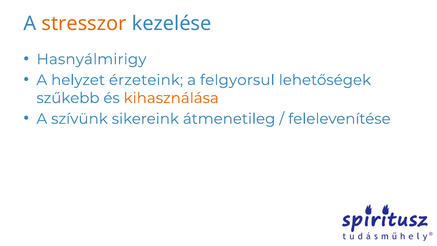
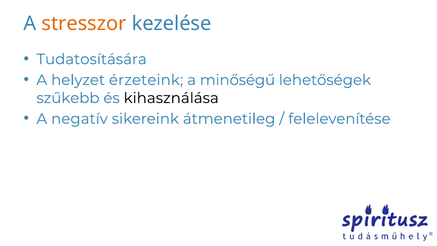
Hasnyálmirigy: Hasnyálmirigy -> Tudatosítására (92, 59)
felgyorsul: felgyorsul -> minőségű (237, 80)
kihasználása colour: orange -> black (171, 98)
szívünk: szívünk -> negatív (79, 119)
